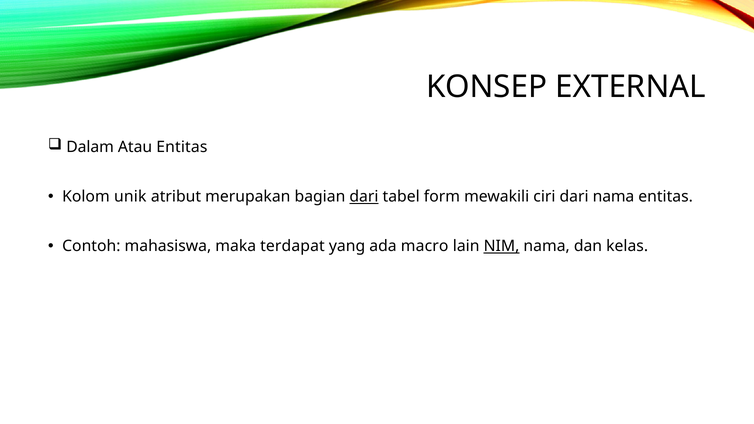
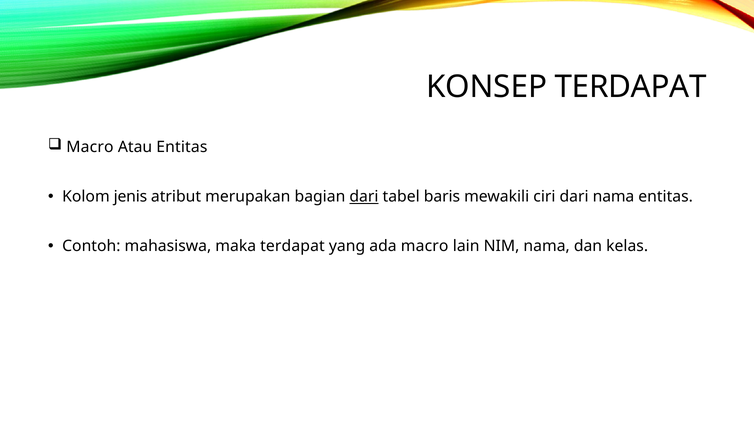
KONSEP EXTERNAL: EXTERNAL -> TERDAPAT (631, 87)
Dalam: Dalam -> Macro (90, 147)
unik: unik -> jenis (130, 197)
form: form -> baris (442, 197)
NIM underline: present -> none (502, 246)
